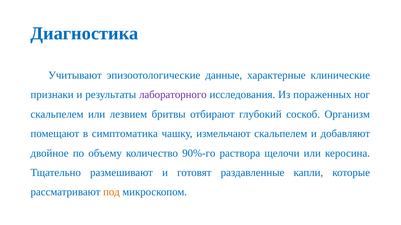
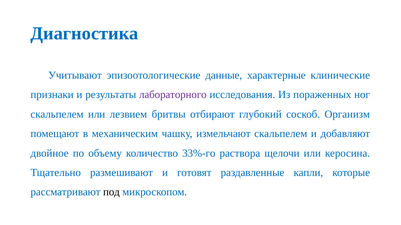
симптоматика: симптоматика -> механическим (125, 134)
90%-го: 90%-го -> 33%-го (199, 153)
под colour: orange -> black (111, 193)
